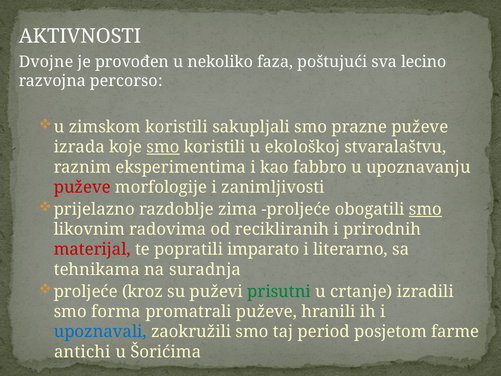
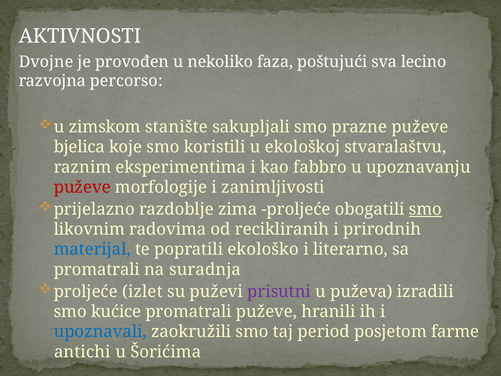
zimskom koristili: koristili -> stanište (176, 127)
izrada: izrada -> bjelica (79, 147)
smo underline: present -> none (163, 147)
materijal colour: red -> blue (92, 249)
imparato: imparato -> ekološko (263, 249)
tehnikama: tehnikama -> promatrali (97, 269)
kroz: kroz -> izlet (142, 291)
prisutni colour: green -> purple (279, 291)
crtanje: crtanje -> puževa (361, 291)
forma: forma -> kućice (116, 312)
